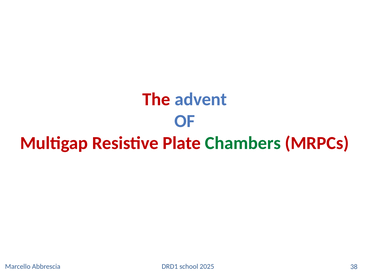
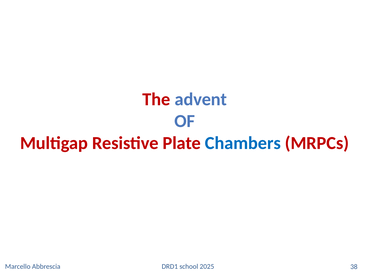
Chambers colour: green -> blue (243, 143)
